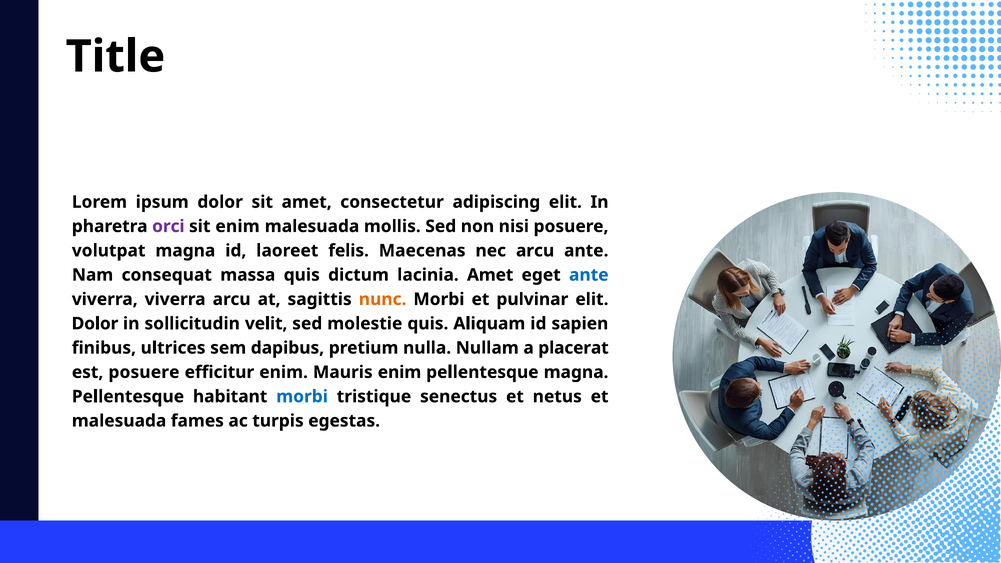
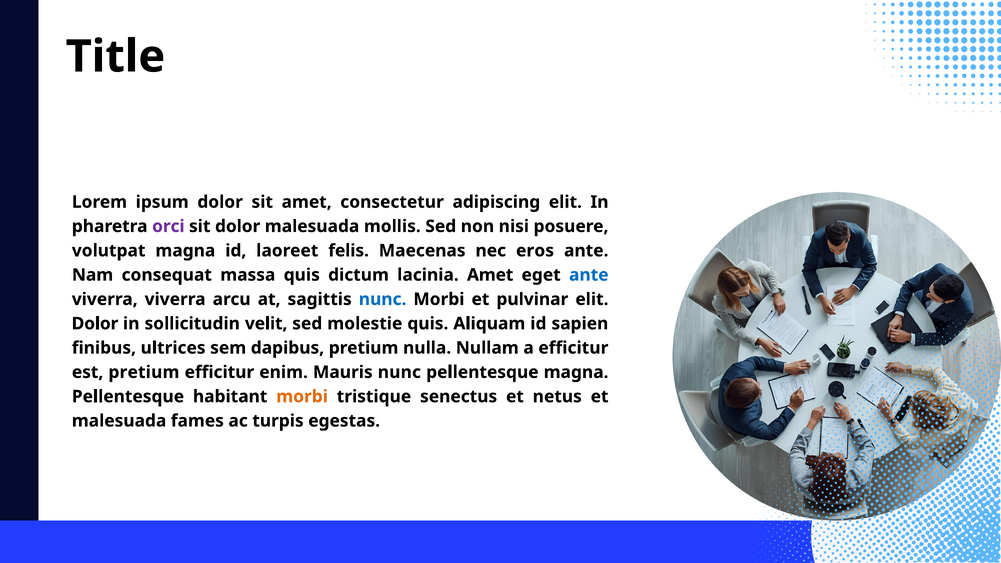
sit enim: enim -> dolor (238, 226)
nec arcu: arcu -> eros (535, 251)
nunc colour: orange -> blue (383, 299)
a placerat: placerat -> efficitur (573, 348)
est posuere: posuere -> pretium (144, 372)
Mauris enim: enim -> nunc (399, 372)
morbi colour: blue -> orange (302, 397)
